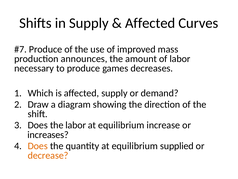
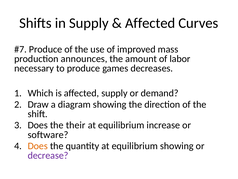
the labor: labor -> their (76, 125)
increases: increases -> software (48, 134)
equilibrium supplied: supplied -> showing (177, 146)
decrease colour: orange -> purple (48, 155)
